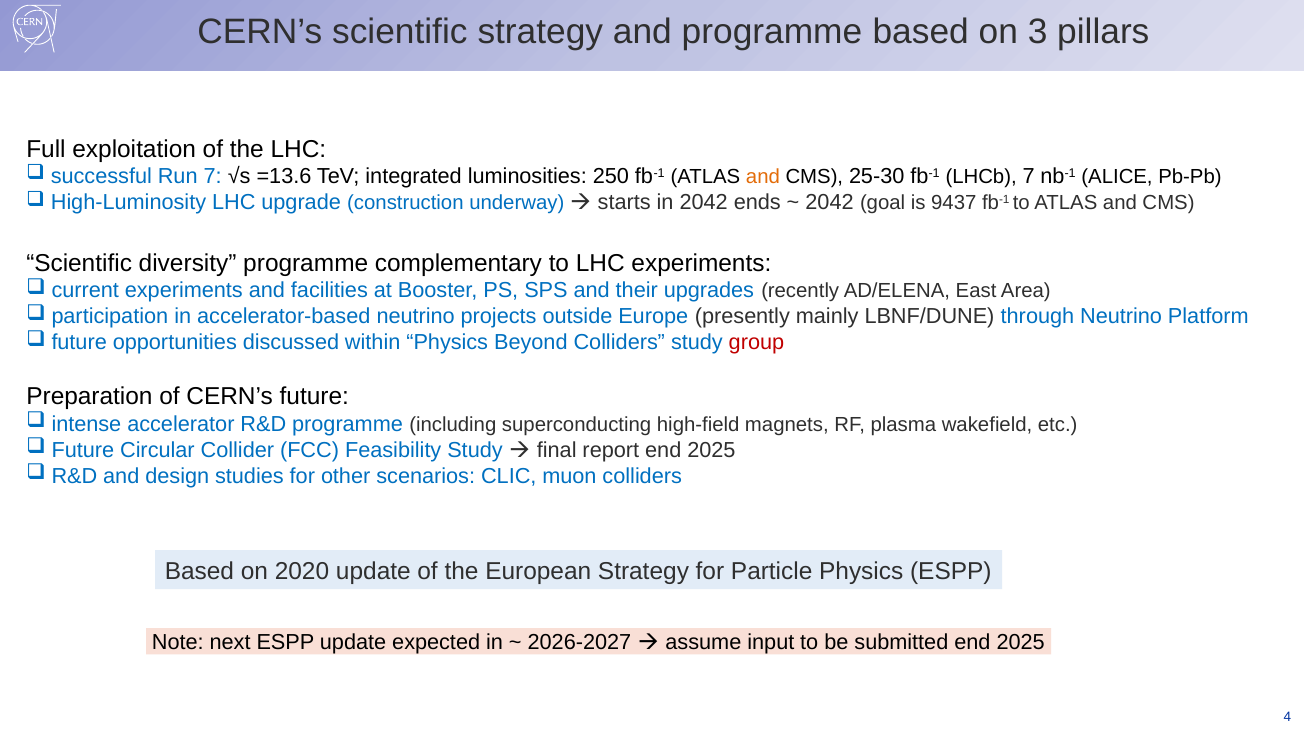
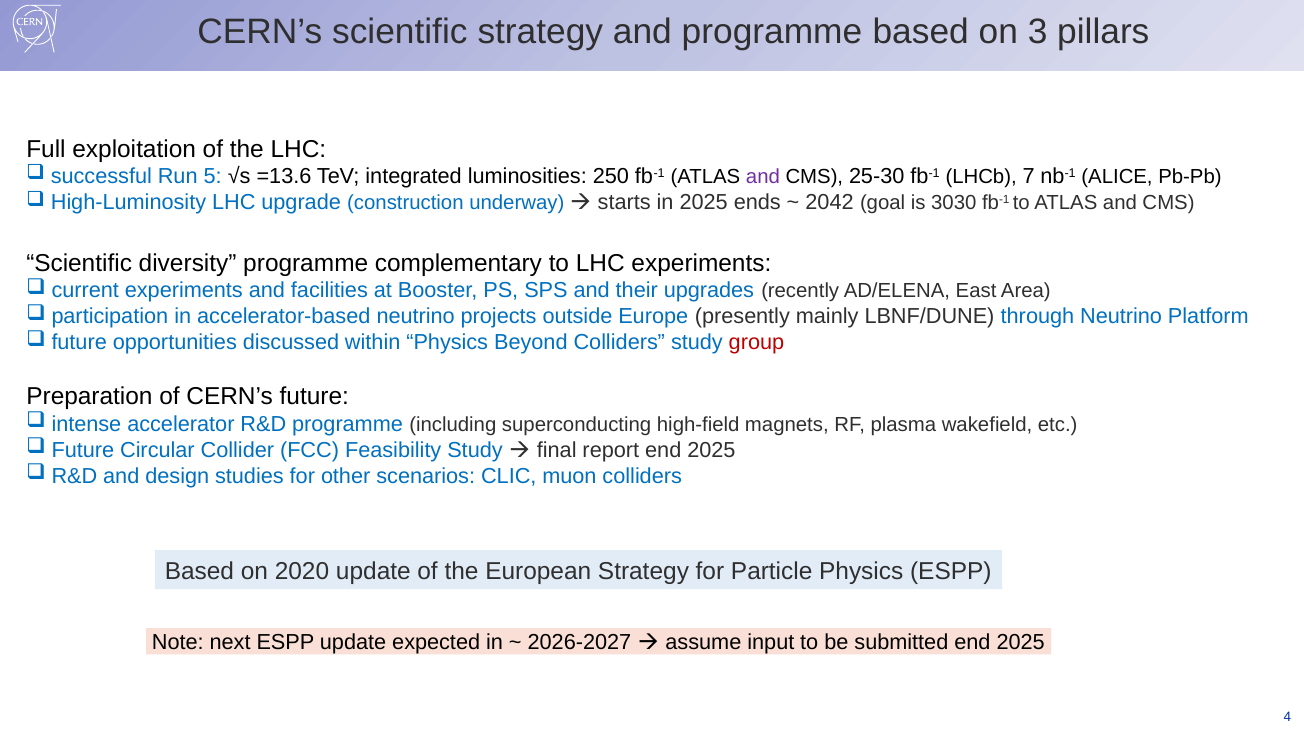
Run 7: 7 -> 5 (213, 177)
and colour: orange -> purple (763, 177)
in 2042: 2042 -> 2025 (704, 203)
9437: 9437 -> 3030 (954, 203)
